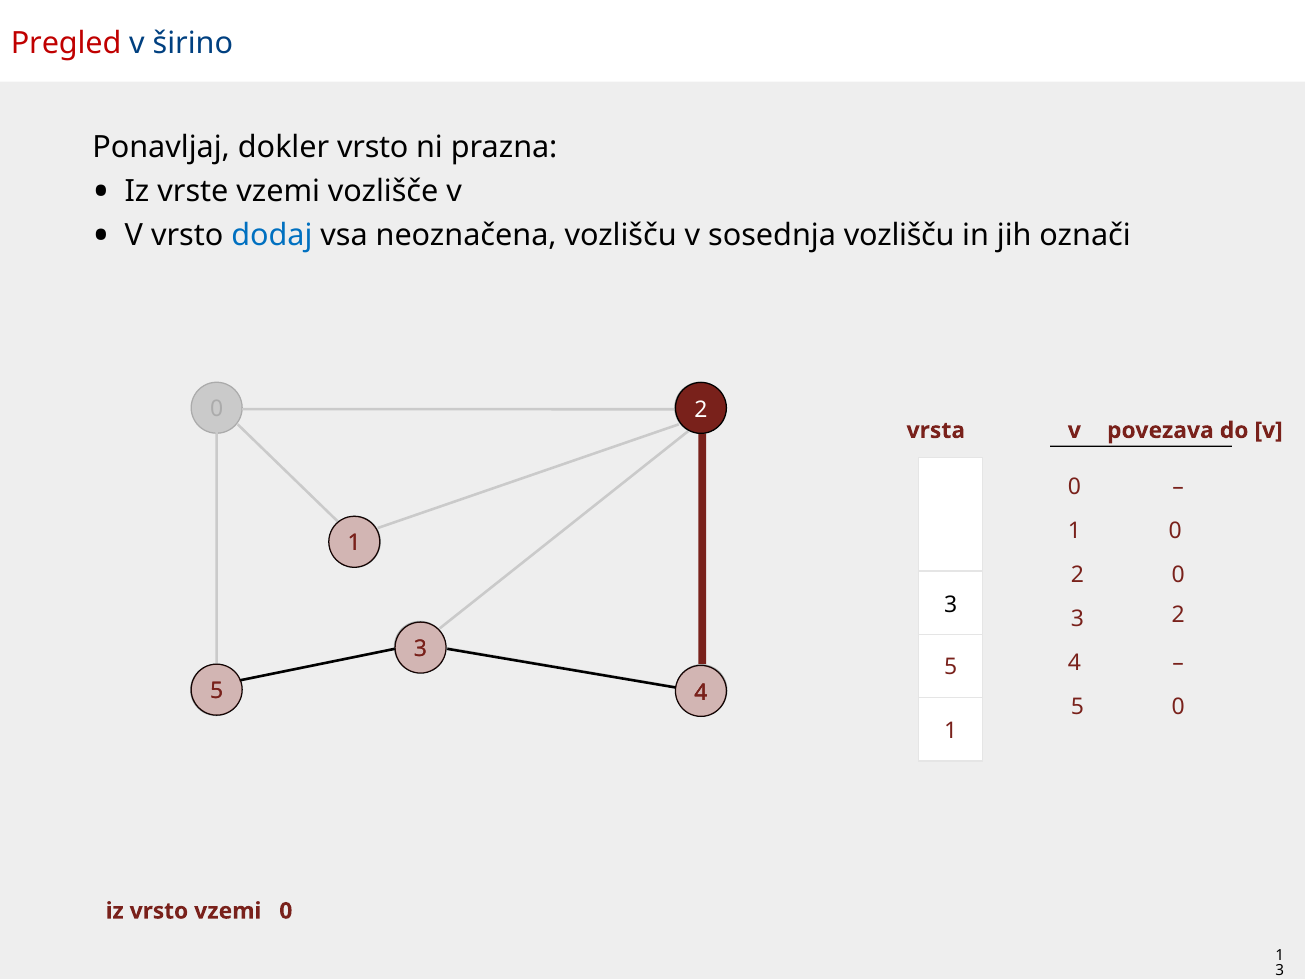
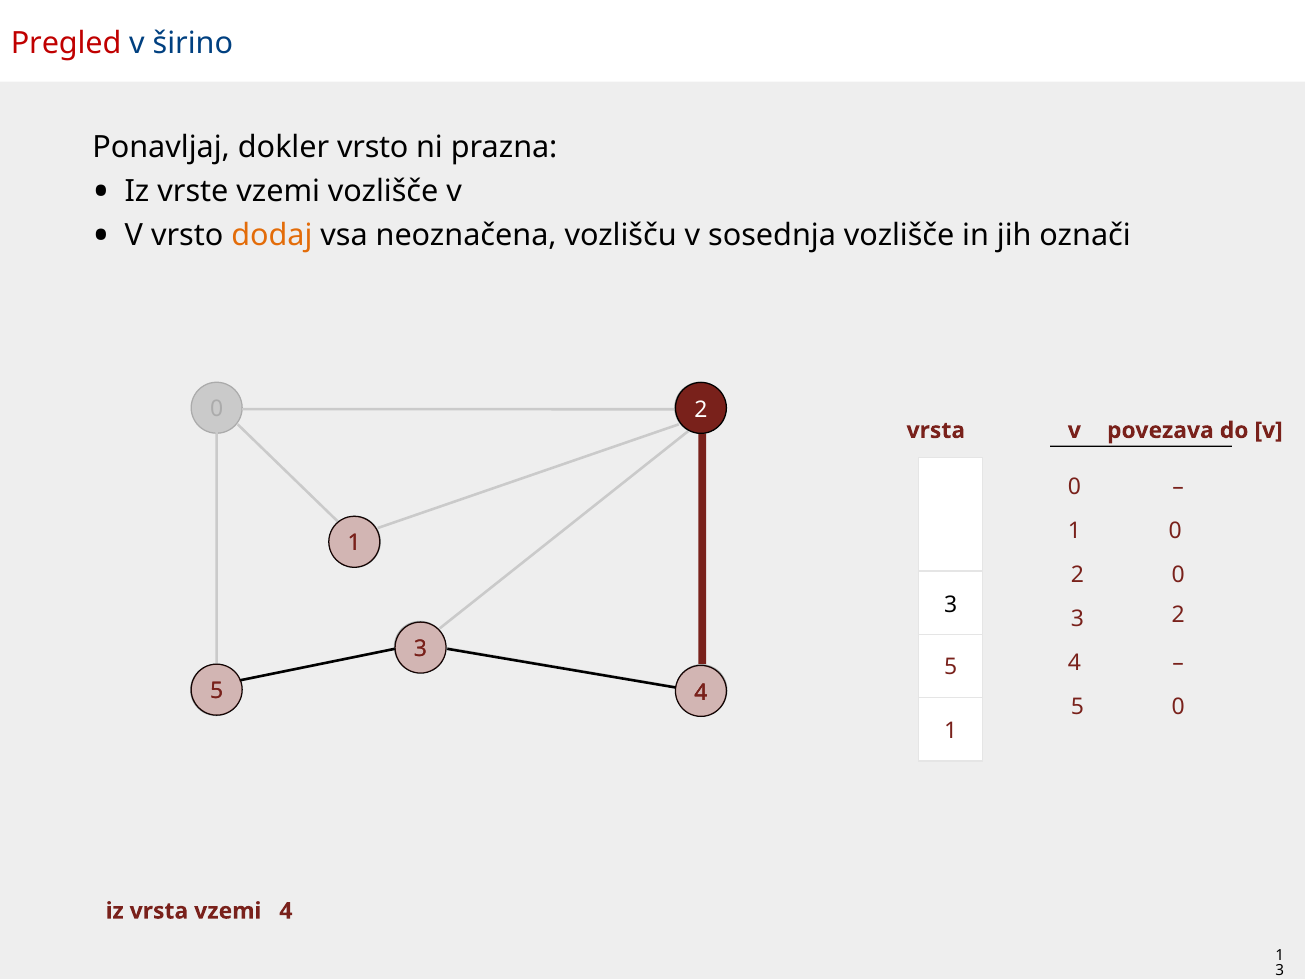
dodaj colour: blue -> orange (272, 236)
sosednja vozlišču: vozlišču -> vozlišče (899, 236)
iz vrsto: vrsto -> vrsta (159, 911)
vzemi 0: 0 -> 4 (286, 911)
